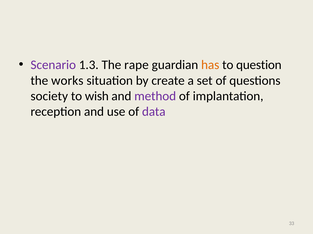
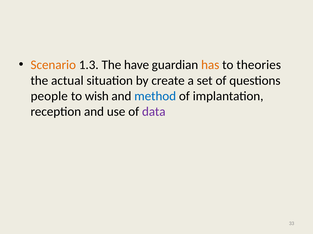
Scenario colour: purple -> orange (53, 65)
rape: rape -> have (137, 65)
question: question -> theories (259, 65)
works: works -> actual (67, 81)
society: society -> people (49, 96)
method colour: purple -> blue (155, 96)
